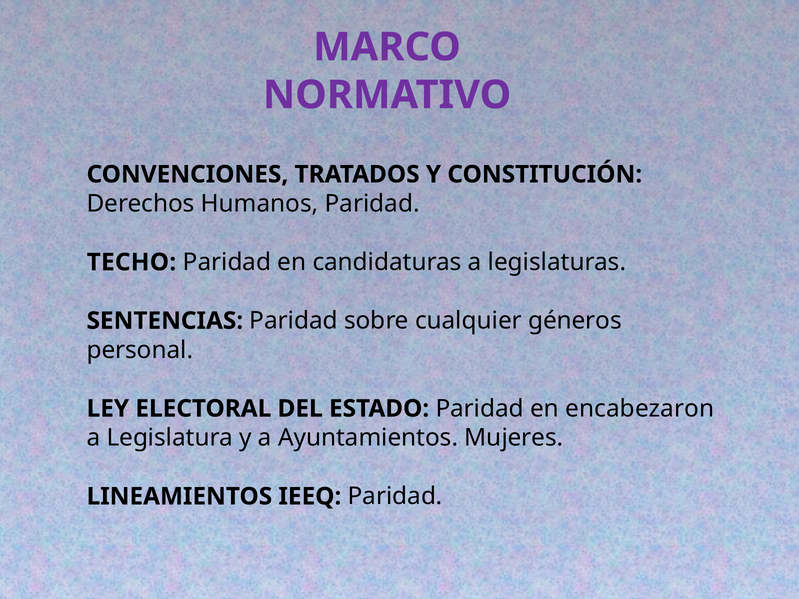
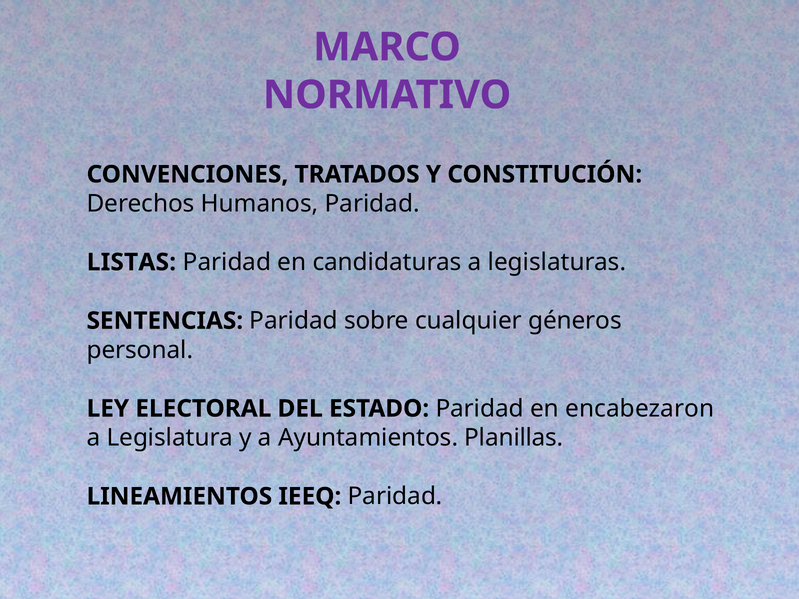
TECHO: TECHO -> LISTAS (131, 262)
Mujeres: Mujeres -> Planillas (514, 438)
